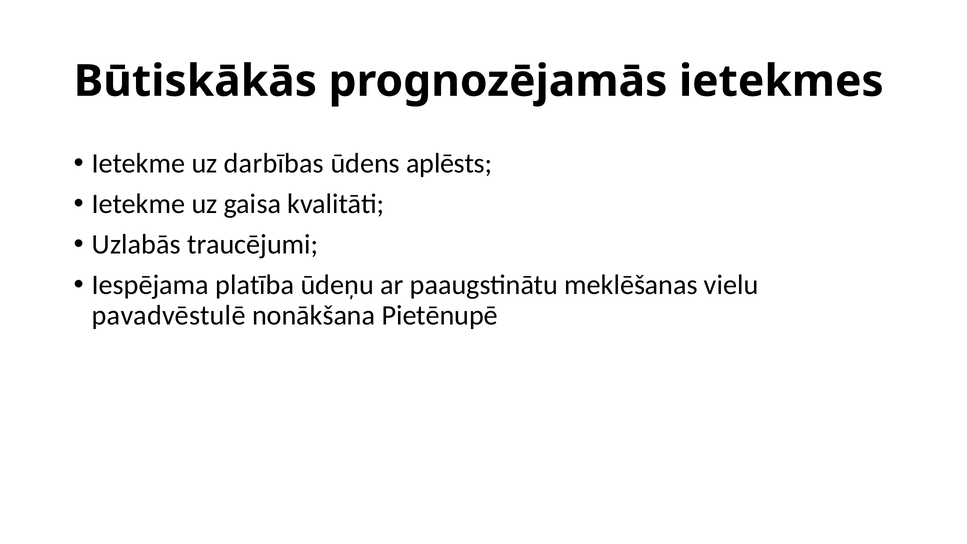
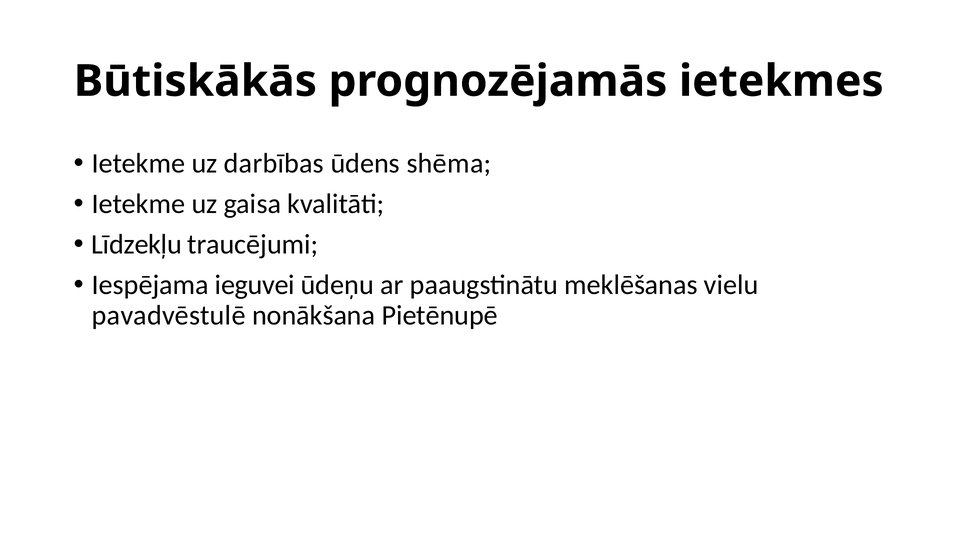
aplēsts: aplēsts -> shēma (449, 163)
Uzlabās: Uzlabās -> Līdzekļu (137, 245)
platība: platība -> ieguvei (255, 285)
